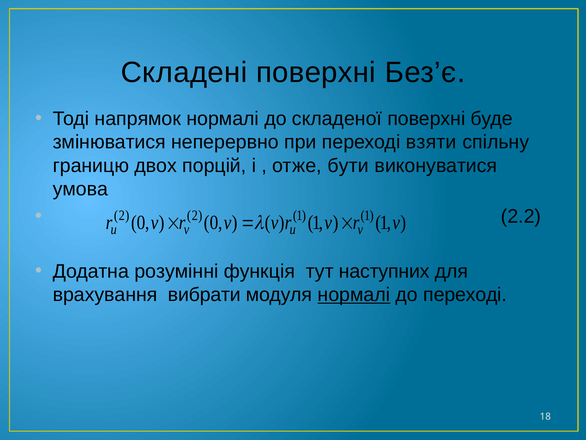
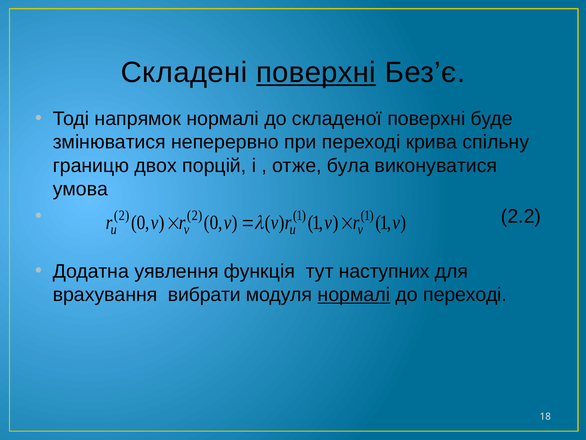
поверхні underline: none -> present (316, 72)
взяти: взяти -> крива (431, 142)
бути: бути -> була (348, 165)
розумінні: розумінні -> уявлення (176, 271)
